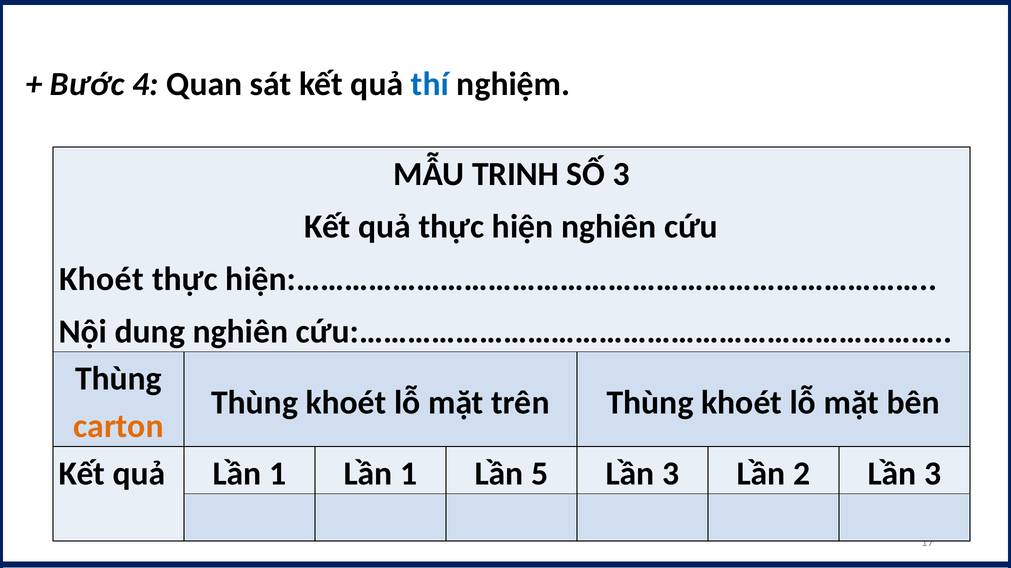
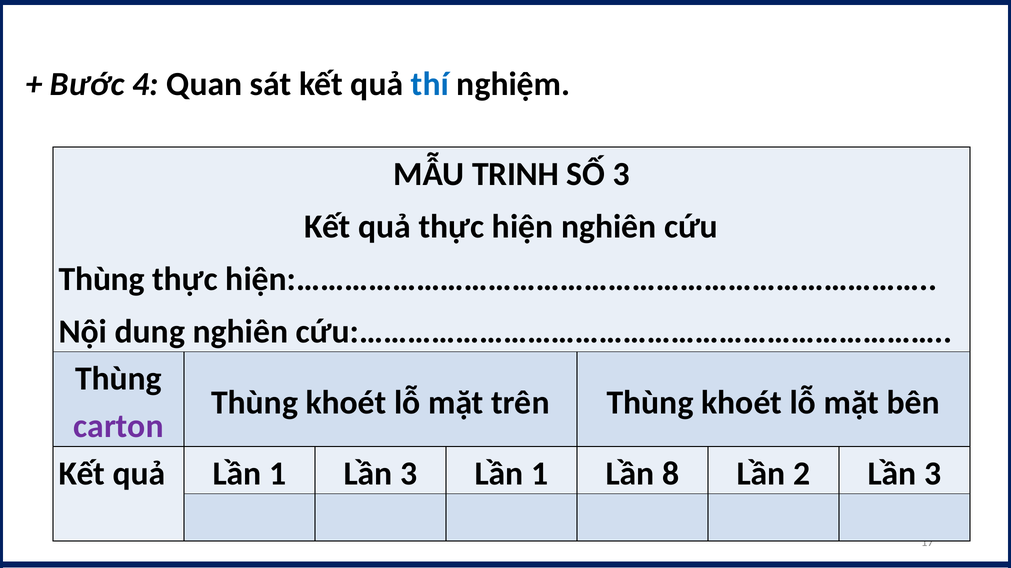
Khoét: Khoét -> Thùng (102, 279)
carton colour: orange -> purple (119, 427)
1 Lần 1: 1 -> 3 (409, 474)
5: 5 -> 1 (540, 474)
3: 3 -> 8 (671, 474)
